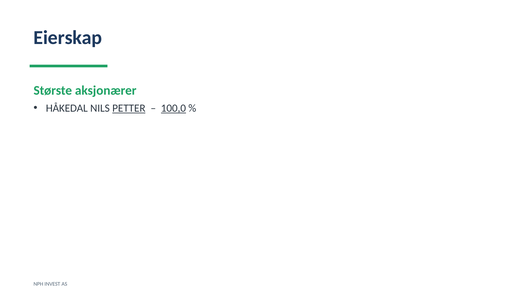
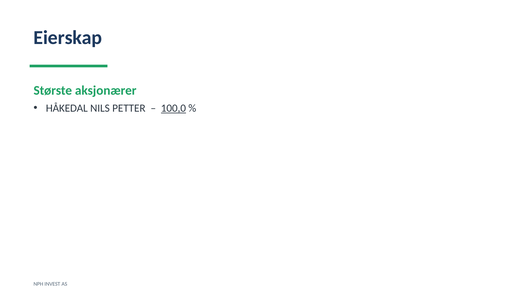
PETTER underline: present -> none (129, 108)
